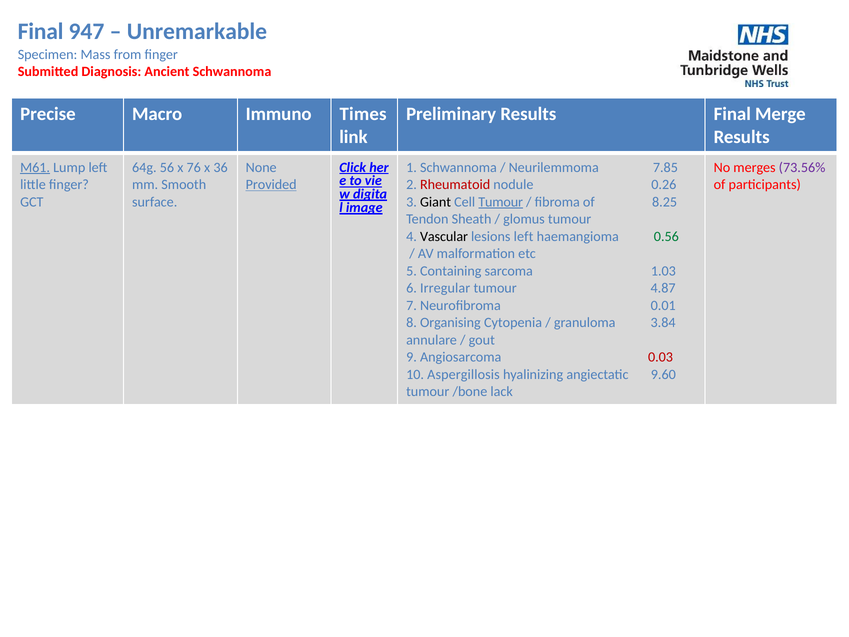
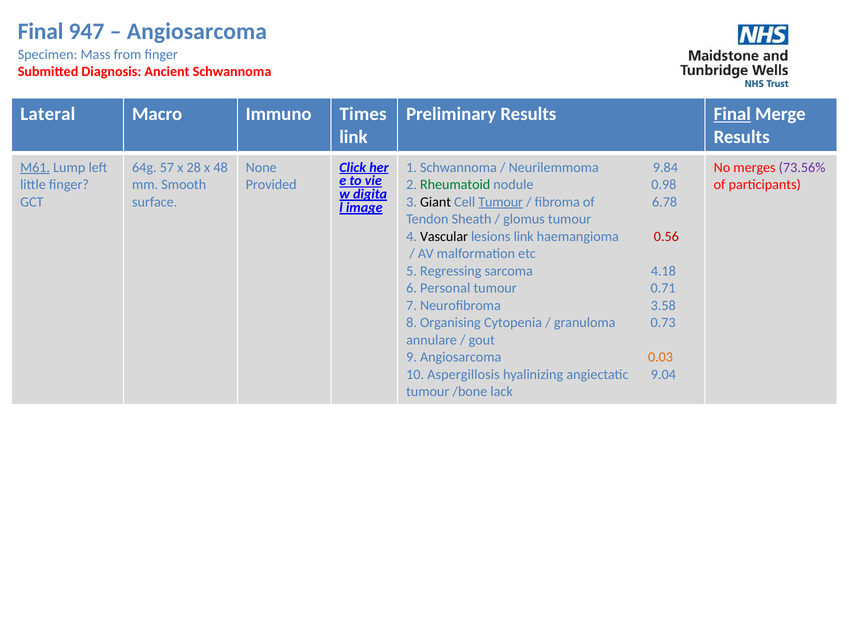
Unremarkable: Unremarkable -> Angiosarcoma (197, 31)
Precise: Precise -> Lateral (48, 114)
Final underline: none -> present (732, 114)
56: 56 -> 57 (167, 167)
76: 76 -> 28 (194, 167)
36: 36 -> 48 (221, 167)
7.85: 7.85 -> 9.84 (665, 167)
Provided underline: present -> none (271, 185)
Rheumatoid colour: red -> green (455, 185)
0.26: 0.26 -> 0.98 (664, 185)
8.25: 8.25 -> 6.78 (665, 202)
lesions left: left -> link (524, 236)
0.56 colour: green -> red (666, 236)
Containing: Containing -> Regressing (451, 271)
1.03: 1.03 -> 4.18 (663, 271)
Irregular: Irregular -> Personal (445, 288)
4.87: 4.87 -> 0.71 (663, 288)
0.01: 0.01 -> 3.58 (663, 305)
3.84: 3.84 -> 0.73 (663, 322)
0.03 colour: red -> orange (660, 357)
9.60: 9.60 -> 9.04 (663, 374)
